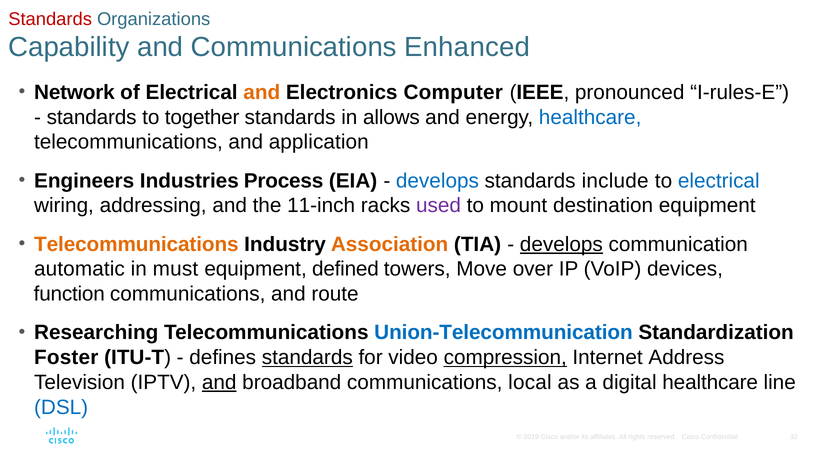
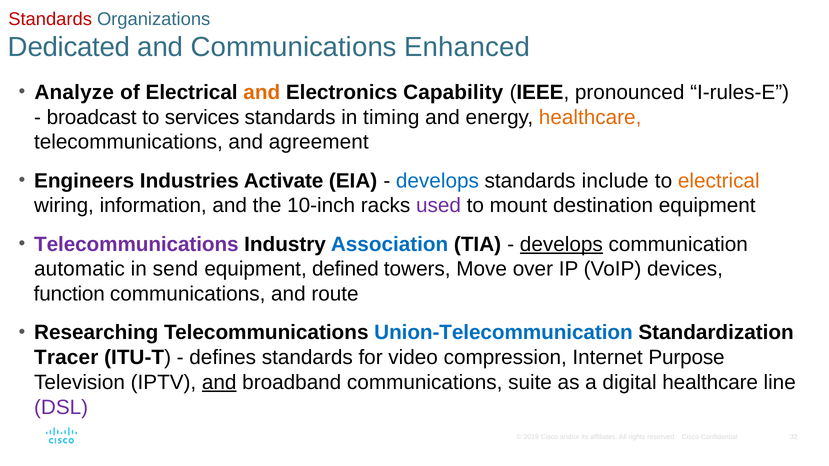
Capability: Capability -> Dedicated (69, 47)
Network: Network -> Analyze (74, 92)
Computer: Computer -> Capability (453, 92)
standards: standards -> broadcast (92, 117)
together: together -> services (202, 117)
allows: allows -> timing (391, 117)
healthcare colour: blue -> orange (590, 117)
application: application -> agreement (319, 142)
Process: Process -> Activate (284, 181)
electrical colour: blue -> orange (719, 181)
addressing: addressing -> information (153, 206)
11-inch: 11-inch -> 10-inch (321, 206)
Telecommunications colour: orange -> purple (136, 244)
Association colour: orange -> blue (390, 244)
must: must -> send (175, 269)
Foster: Foster -> Tracer (66, 358)
standards underline: present -> none (307, 358)
compression underline: present -> none (505, 358)
Address: Address -> Purpose (687, 358)
local: local -> suite (530, 383)
DSL colour: blue -> purple (61, 407)
